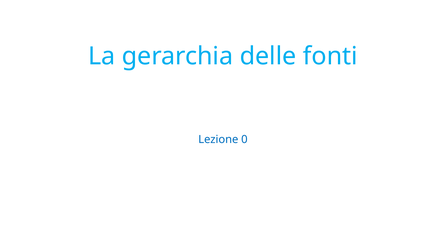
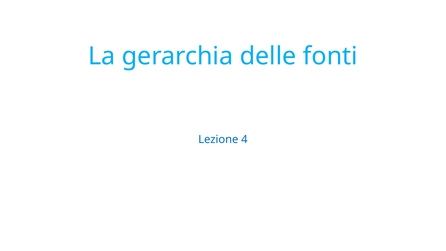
0: 0 -> 4 (244, 139)
